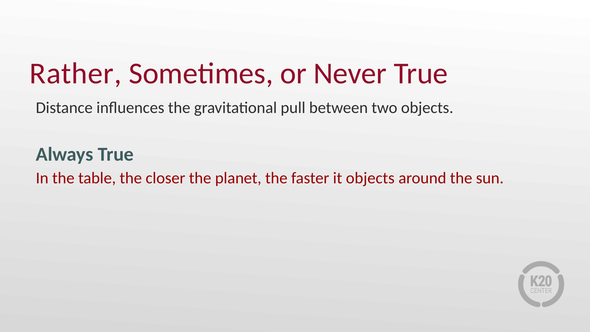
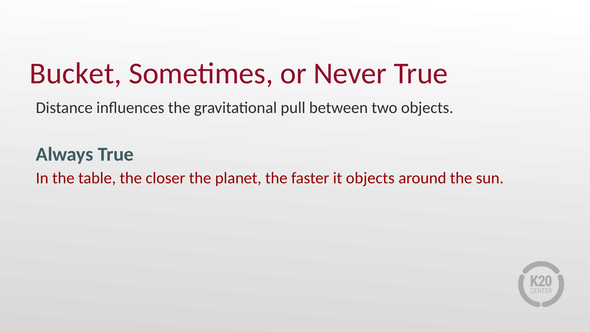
Rather: Rather -> Bucket (76, 73)
